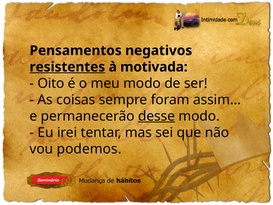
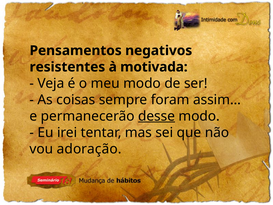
resistentes underline: present -> none (67, 67)
Oito: Oito -> Veja (51, 83)
podemos: podemos -> adoração (89, 149)
